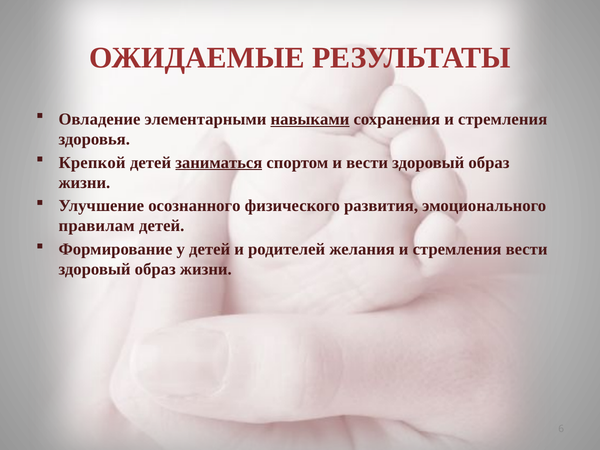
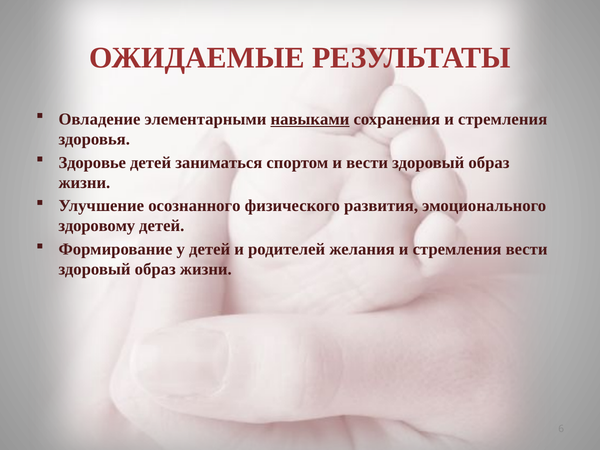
Крепкой: Крепкой -> Здоровье (92, 163)
заниматься underline: present -> none (219, 163)
правилам: правилам -> здоровому (97, 226)
